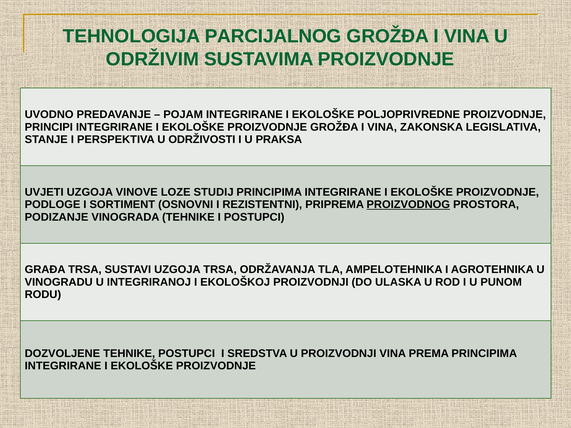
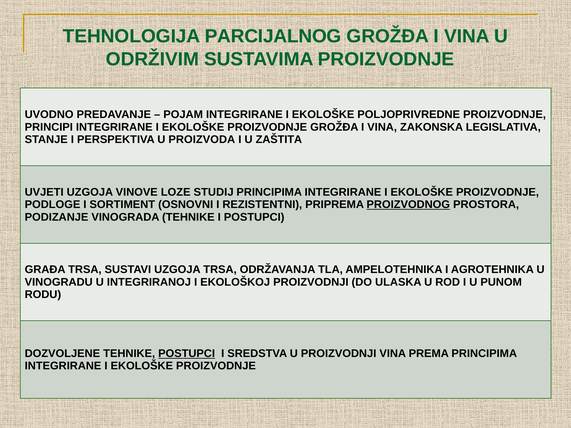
ODRŽIVOSTI: ODRŽIVOSTI -> PROIZVODA (202, 140)
PRAKSA: PRAKSA -> ZAŠTITA (279, 140)
POSTUPCI underline: none -> present (187, 354)
